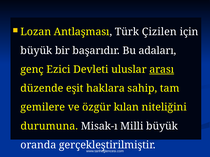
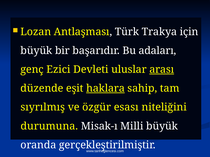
Çizilen: Çizilen -> Trakya (159, 32)
haklara underline: none -> present (105, 89)
gemilere: gemilere -> sıyrılmış (43, 108)
kılan: kılan -> esası (126, 108)
